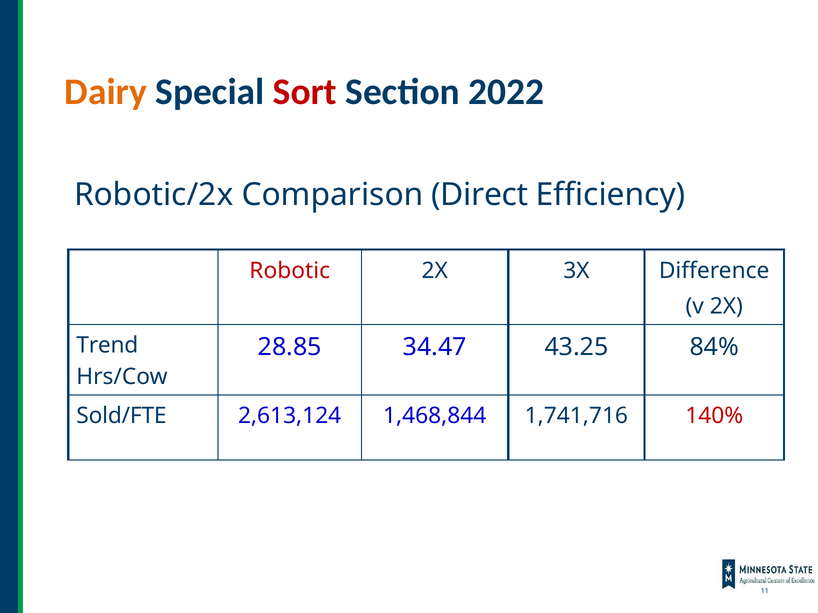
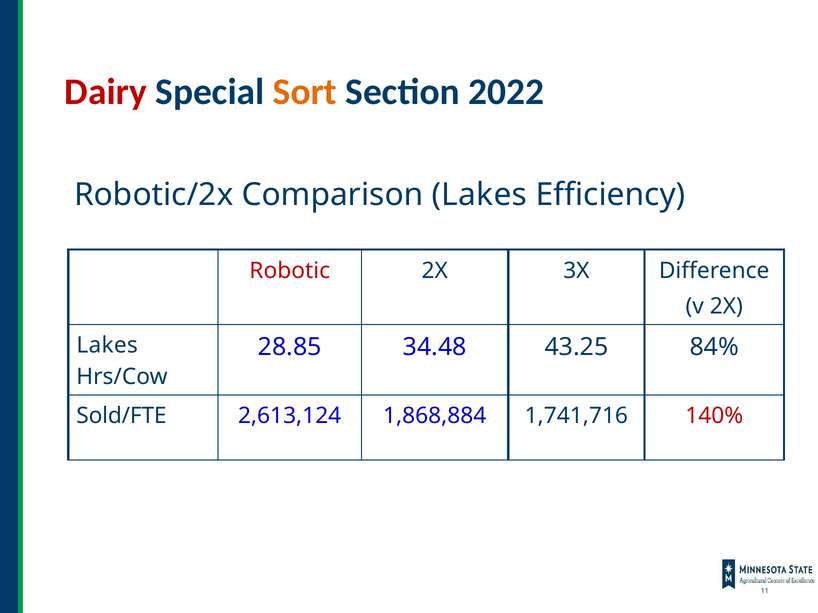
Dairy colour: orange -> red (106, 92)
Sort colour: red -> orange (305, 92)
Comparison Direct: Direct -> Lakes (479, 195)
Trend: Trend -> Lakes (107, 346)
34.47: 34.47 -> 34.48 (435, 347)
1,468,844: 1,468,844 -> 1,868,884 (435, 416)
